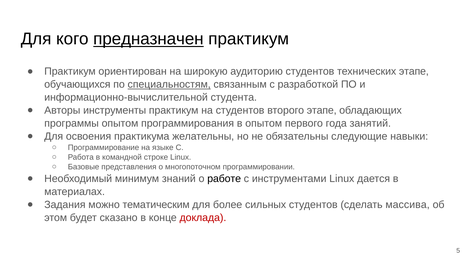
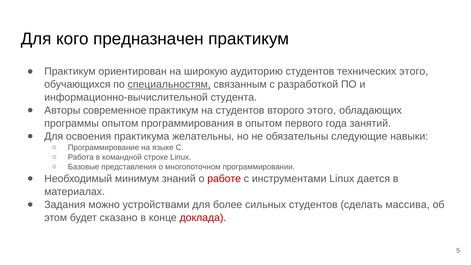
предназначен underline: present -> none (148, 39)
технических этапе: этапе -> этого (414, 72)
инструменты: инструменты -> современное (115, 110)
второго этапе: этапе -> этого (322, 110)
работе colour: black -> red (224, 179)
тематическим: тематическим -> устройствами (156, 205)
